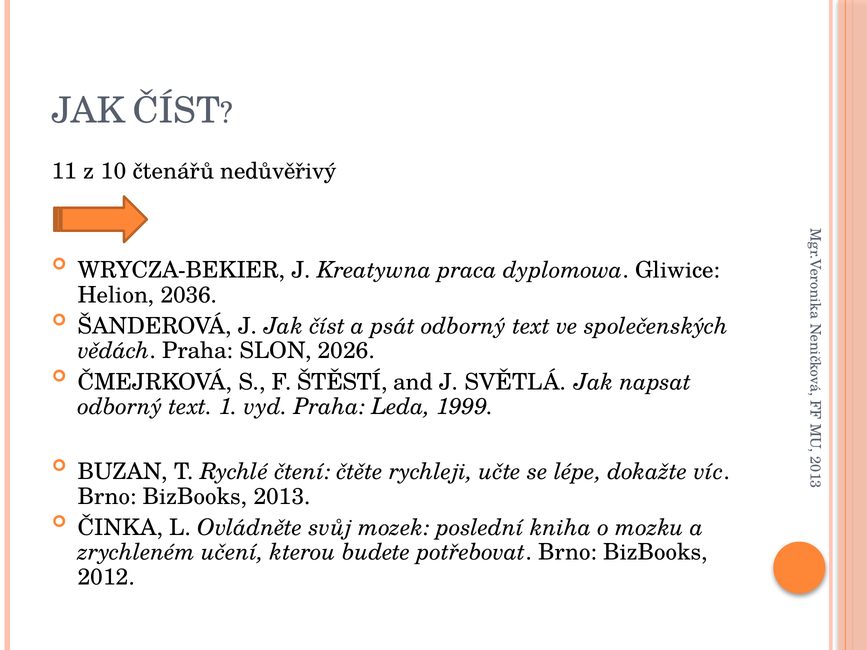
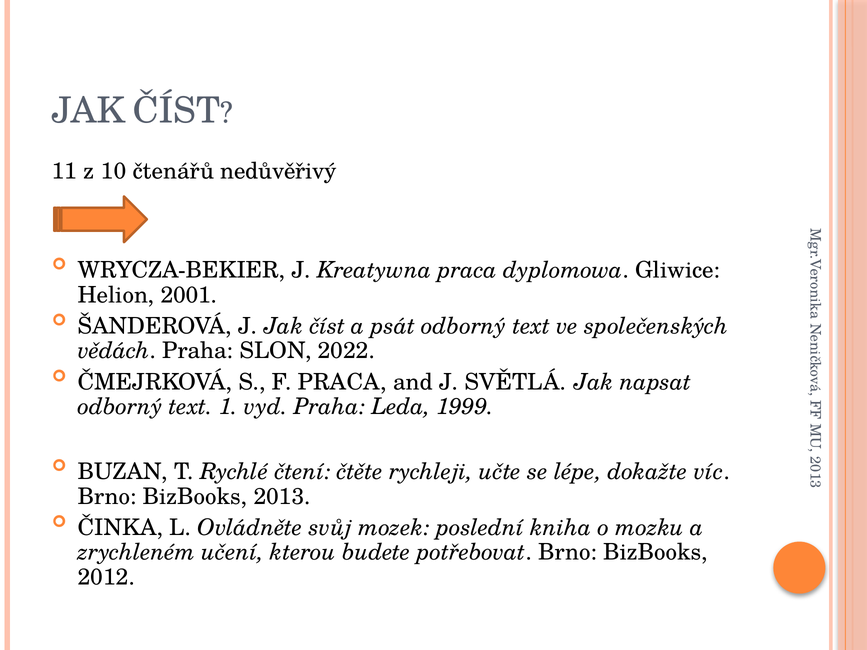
2036: 2036 -> 2001 (189, 295)
2026: 2026 -> 2022 (346, 351)
F ŠTĚSTÍ: ŠTĚSTÍ -> PRACA (342, 382)
